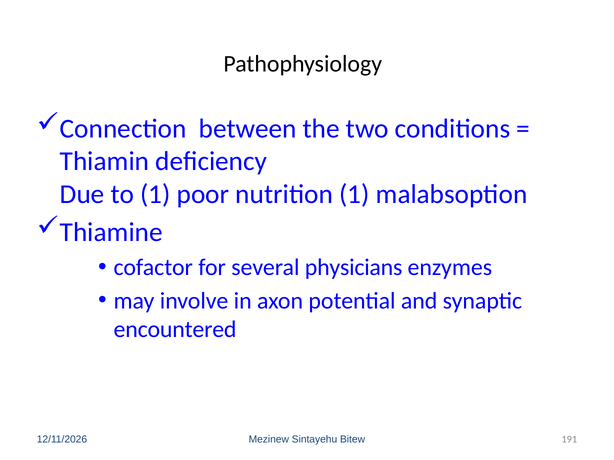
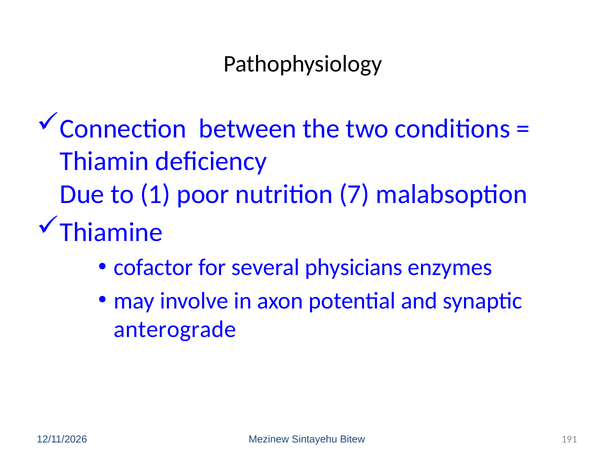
nutrition 1: 1 -> 7 (354, 194)
encountered: encountered -> anterograde (175, 330)
